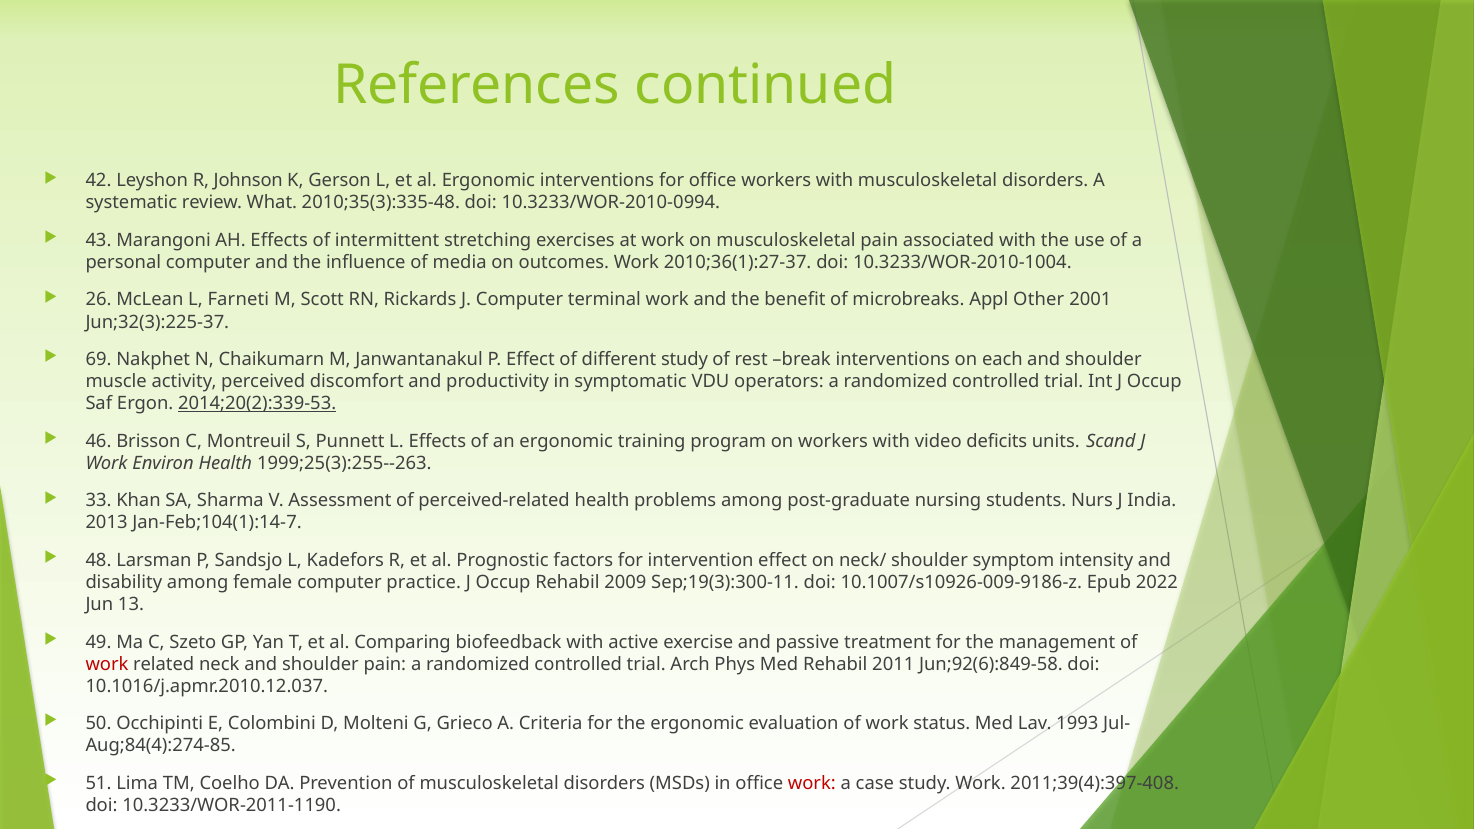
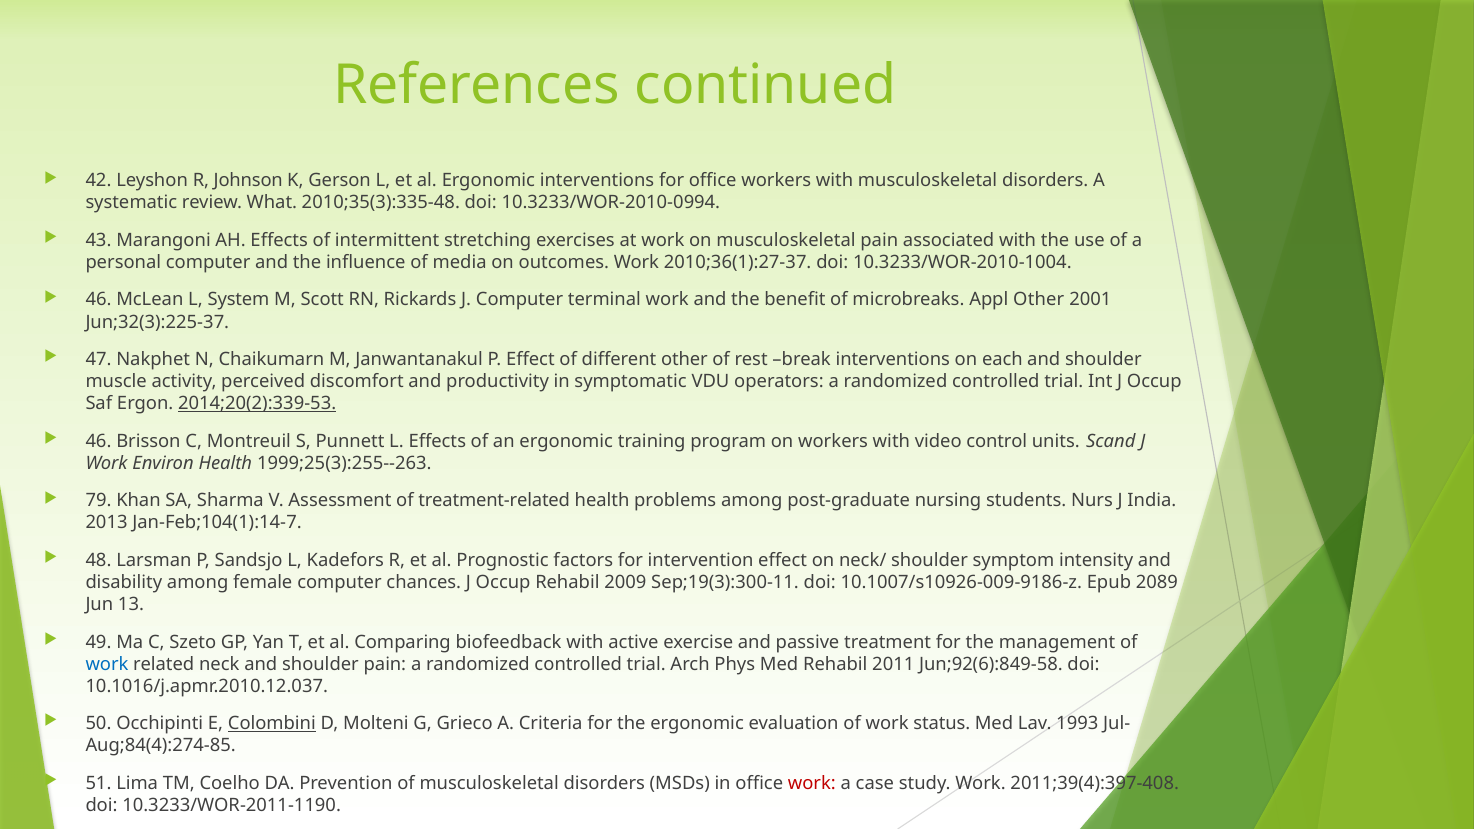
26: 26 -> 46 (99, 300)
Farneti: Farneti -> System (238, 300)
69: 69 -> 47 (99, 360)
different study: study -> other (684, 360)
deficits: deficits -> control (997, 441)
33: 33 -> 79 (99, 501)
perceived-related: perceived-related -> treatment-related (494, 501)
practice: practice -> chances (424, 582)
2022: 2022 -> 2089 (1157, 582)
work colour: red -> blue (107, 664)
Colombini underline: none -> present (272, 724)
